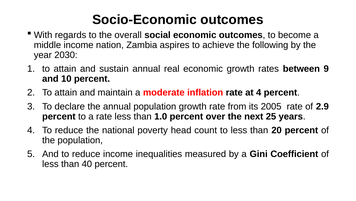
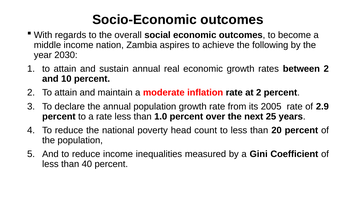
between 9: 9 -> 2 (326, 69)
at 4: 4 -> 2 (259, 92)
